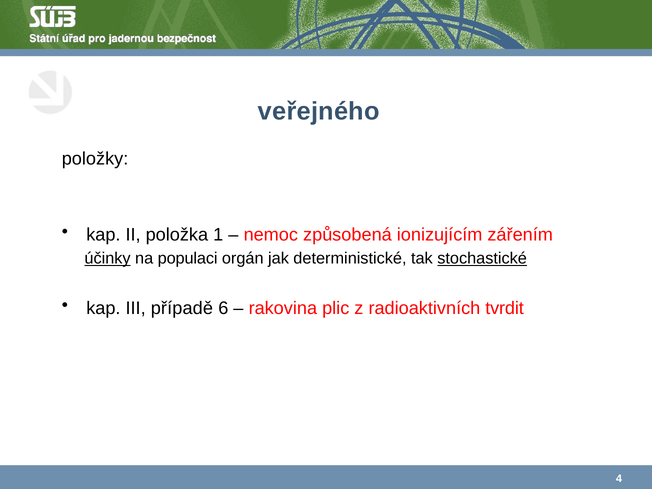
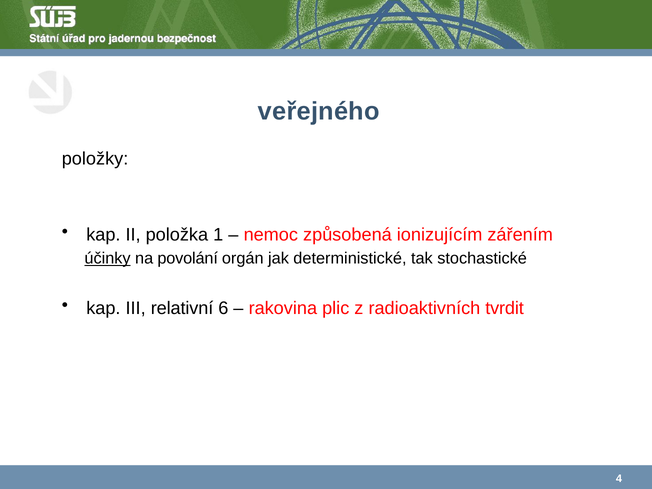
populaci: populaci -> povolání (188, 259)
stochastické underline: present -> none (482, 259)
případě: případě -> relativní (182, 308)
